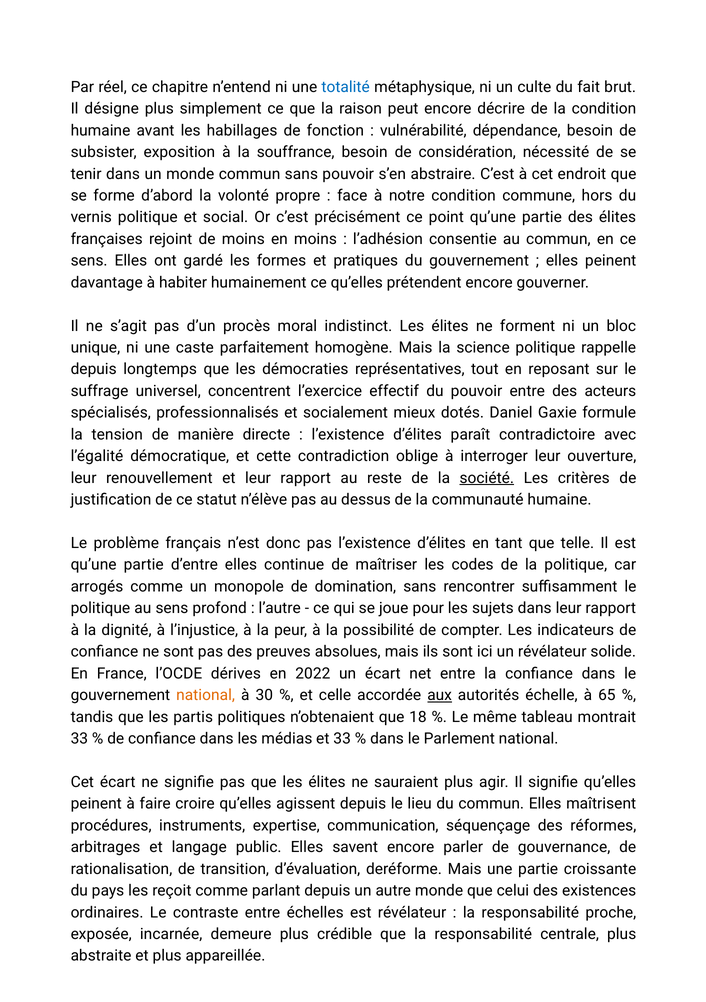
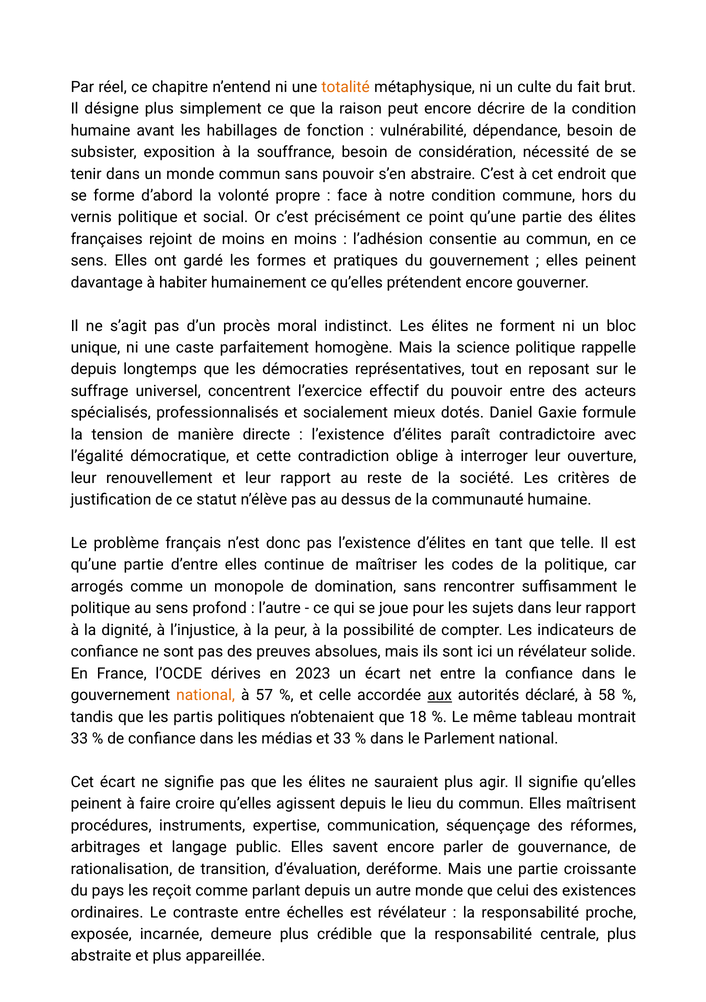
totalité colour: blue -> orange (346, 87)
société underline: present -> none (487, 478)
2022: 2022 -> 2023 (313, 674)
30: 30 -> 57 (264, 696)
échelle: échelle -> déclaré (552, 696)
65: 65 -> 58 (607, 696)
